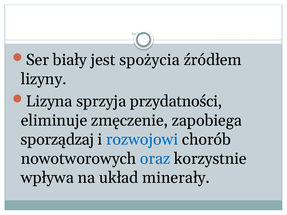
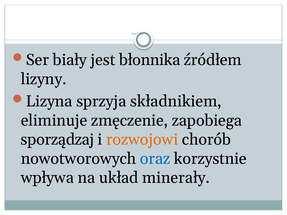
spożycia: spożycia -> błonnika (150, 60)
przydatności: przydatności -> składnikiem (176, 101)
rozwojowi colour: blue -> orange (142, 140)
